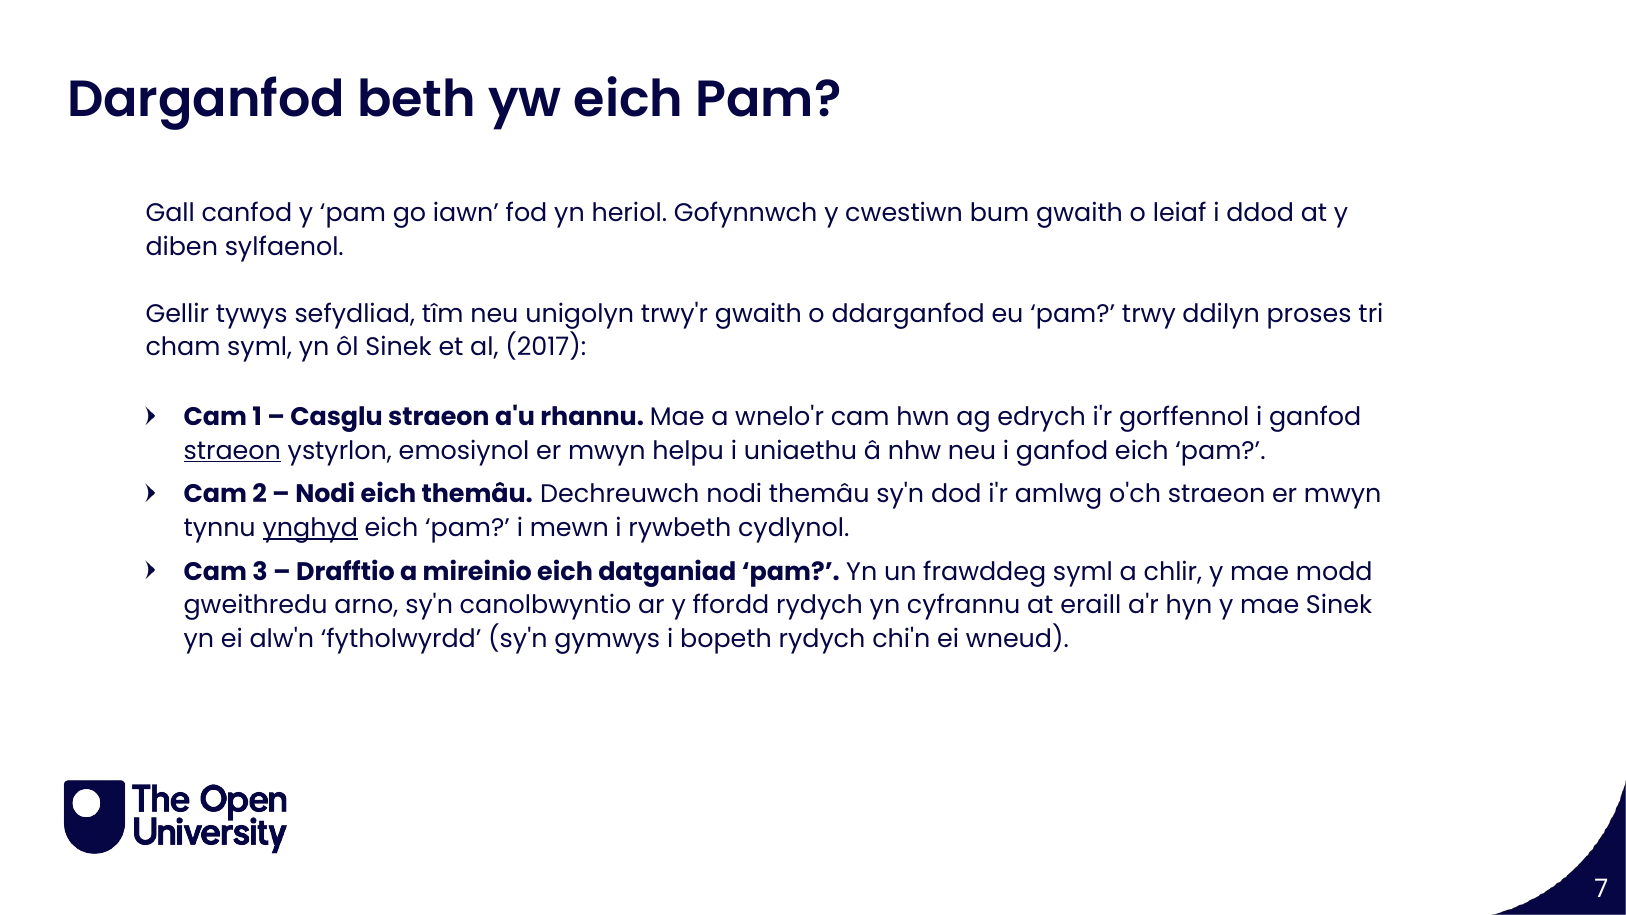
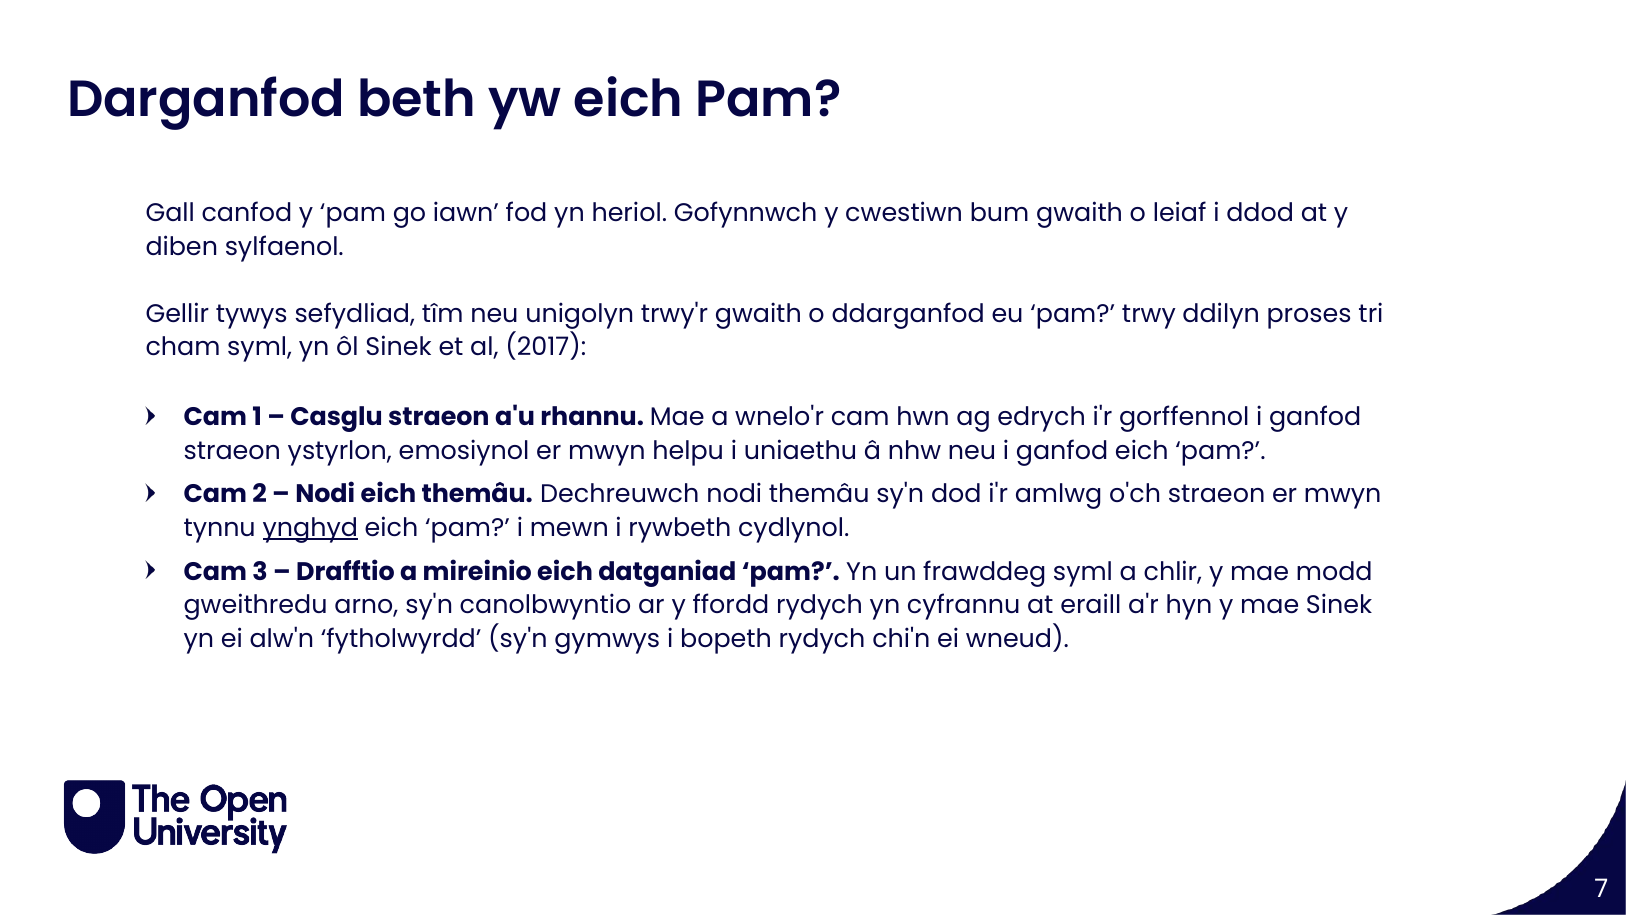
straeon underline: present -> none (232, 451)
